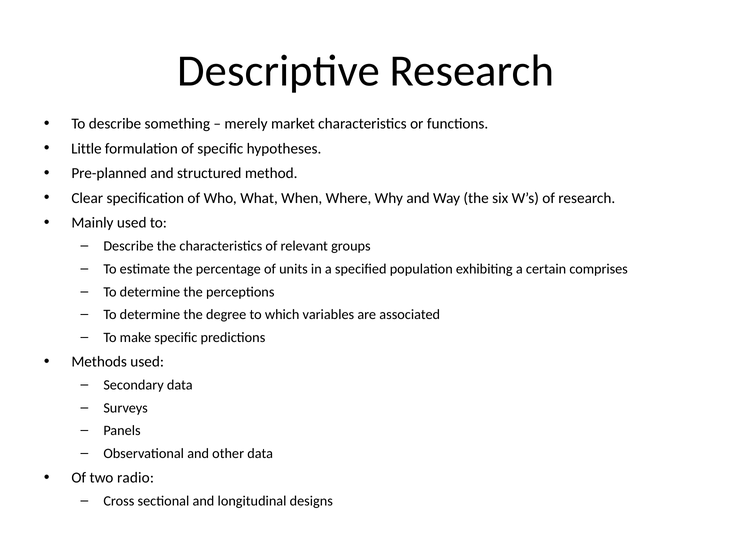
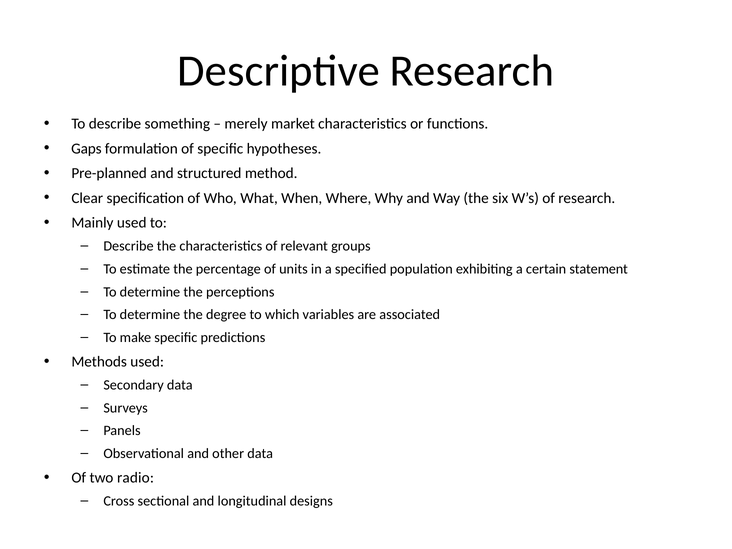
Little: Little -> Gaps (86, 148)
comprises: comprises -> statement (599, 269)
